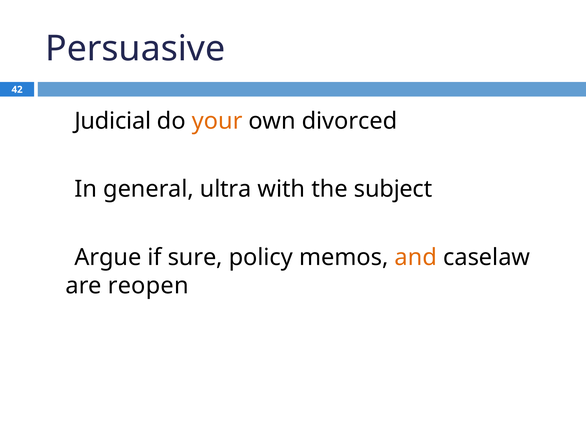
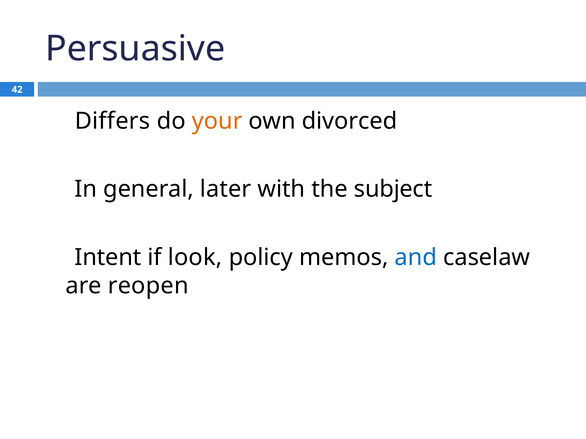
Judicial: Judicial -> Differs (113, 121)
ultra: ultra -> later (226, 189)
Argue: Argue -> Intent (108, 258)
sure: sure -> look (195, 258)
and colour: orange -> blue (416, 258)
